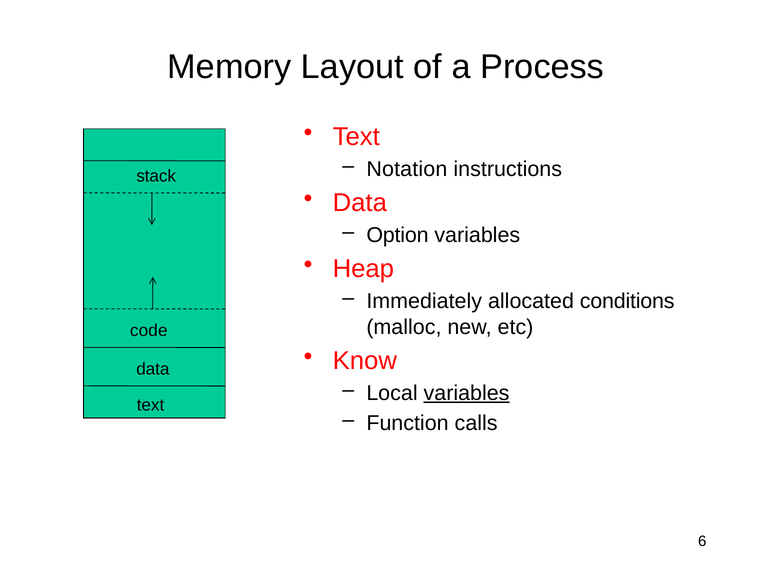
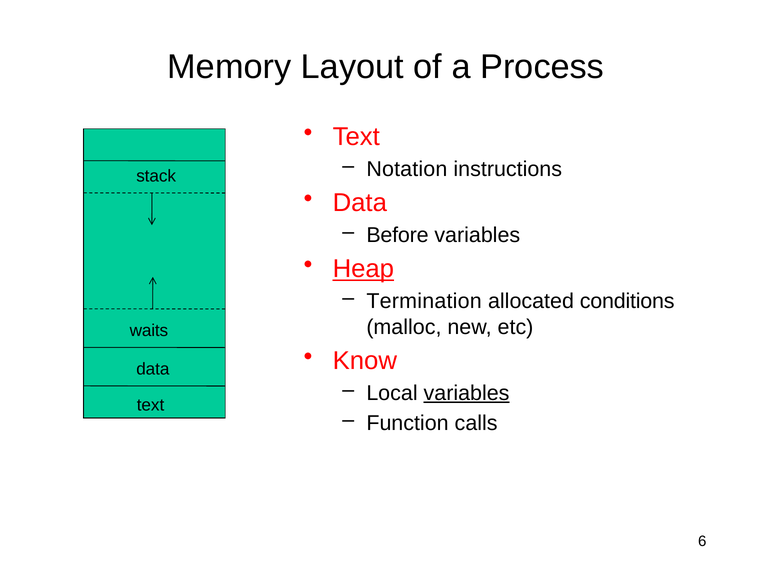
Option: Option -> Before (397, 235)
Heap underline: none -> present (363, 269)
Immediately: Immediately -> Termination (424, 301)
code: code -> waits (149, 331)
